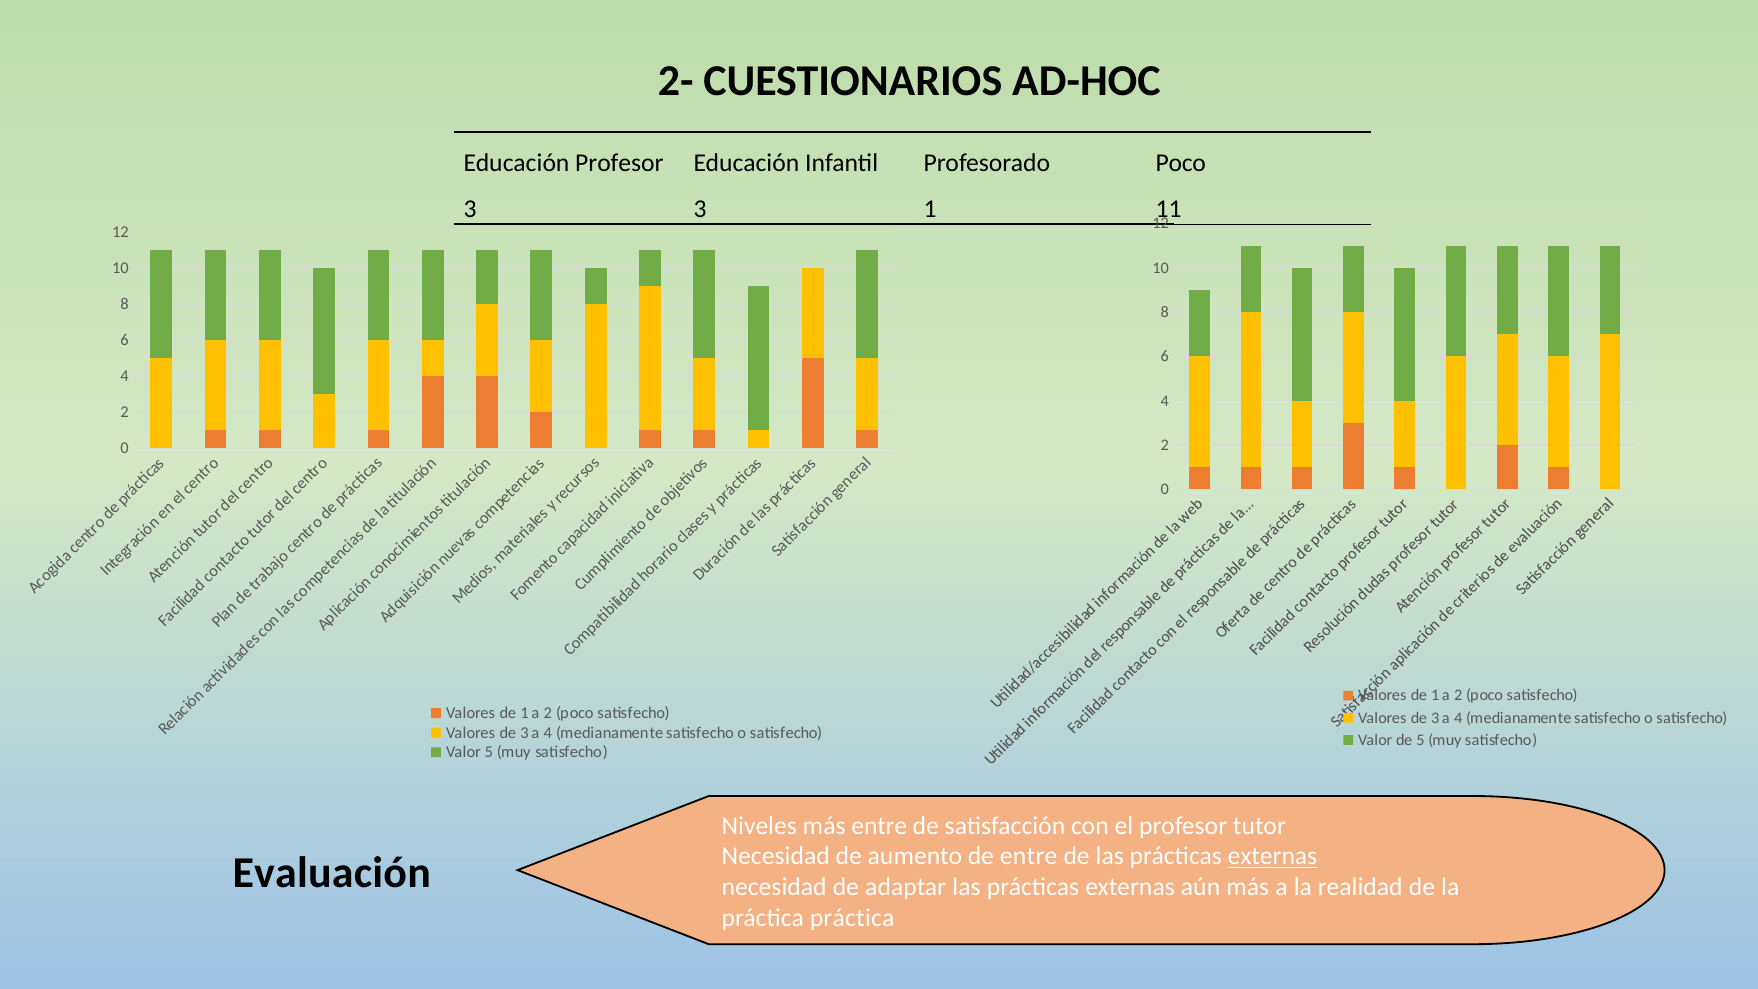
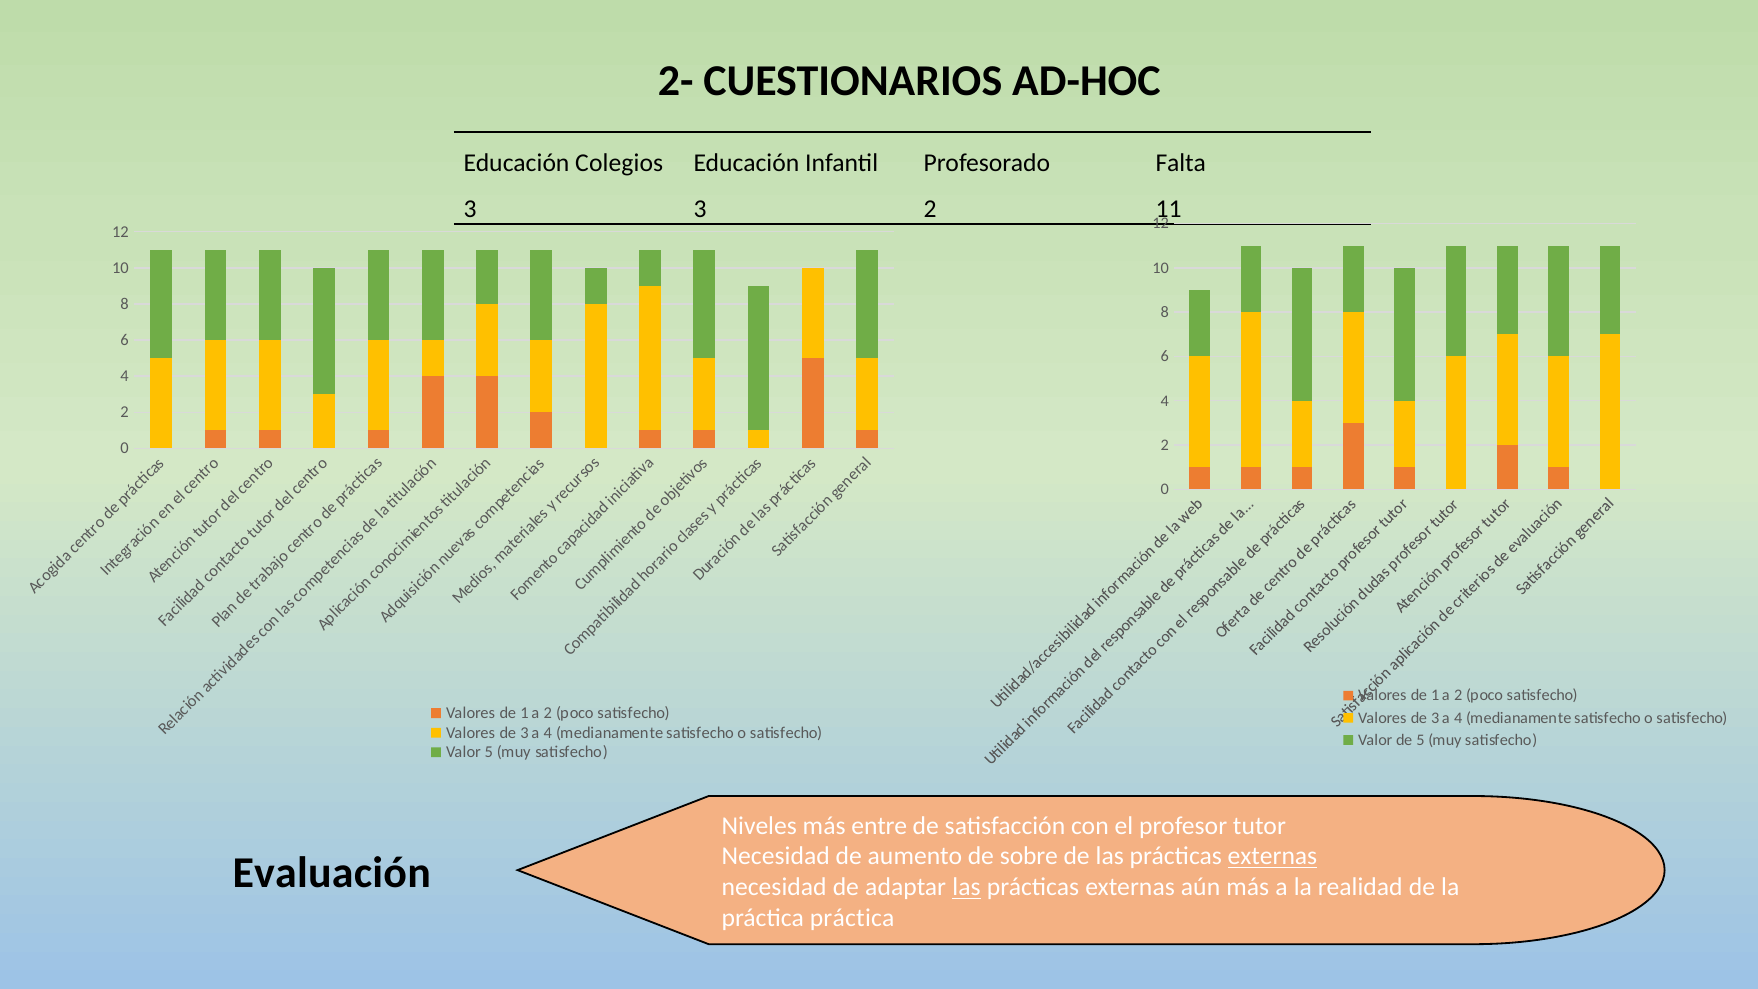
Educación Profesor: Profesor -> Colegios (619, 163)
Profesorado Poco: Poco -> Falta (1181, 163)
3 1: 1 -> 2 (930, 209)
de entre: entre -> sobre (1029, 856)
las underline: none -> present (967, 887)
